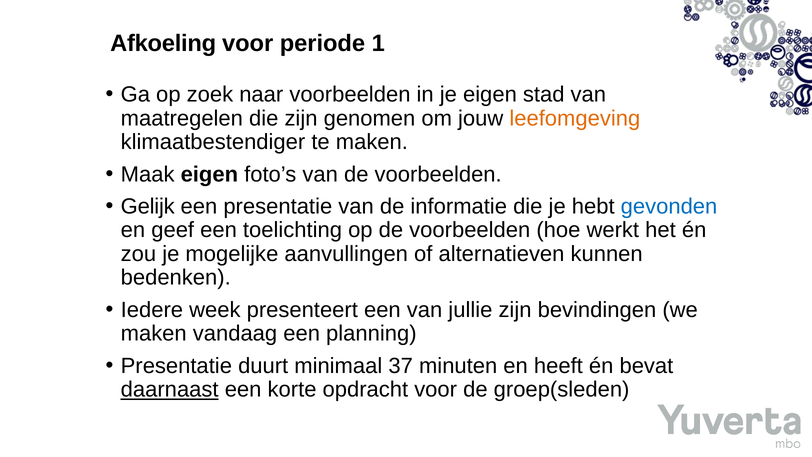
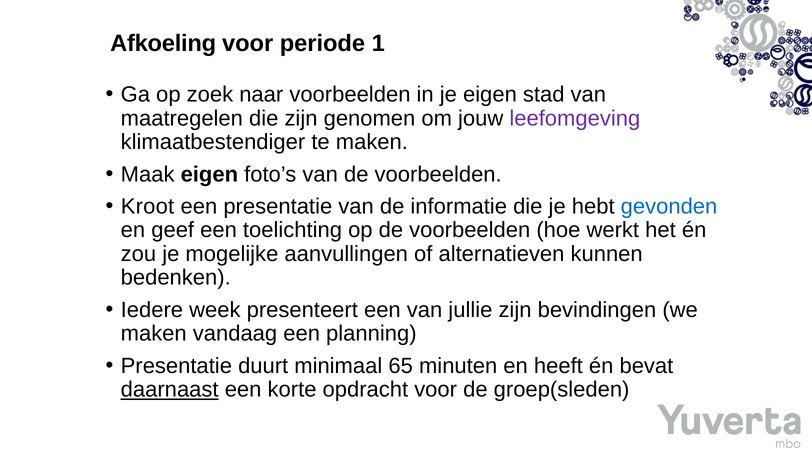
leefomgeving colour: orange -> purple (575, 118)
Gelijk: Gelijk -> Kroot (148, 206)
37: 37 -> 65 (401, 366)
